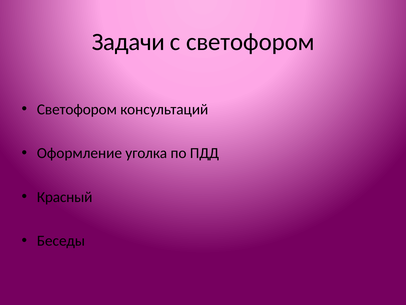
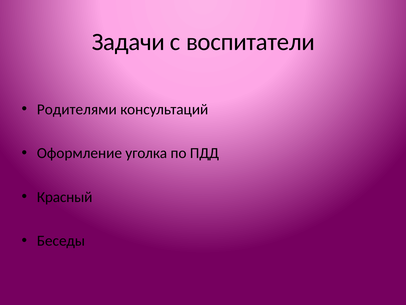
с светофором: светофором -> воспитатели (250, 42)
Светофором: Светофором -> Родителями (77, 109)
